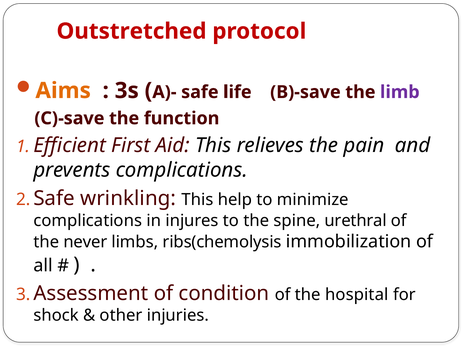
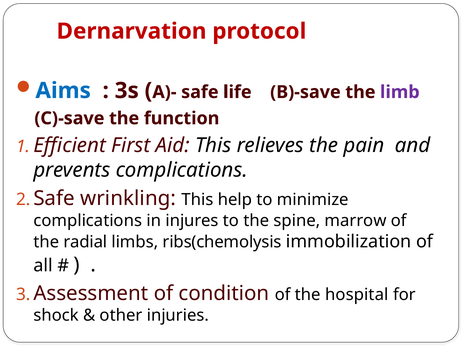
Outstretched: Outstretched -> Dernarvation (131, 31)
Aims colour: orange -> blue (63, 90)
urethral: urethral -> marrow (356, 220)
never: never -> radial (85, 242)
